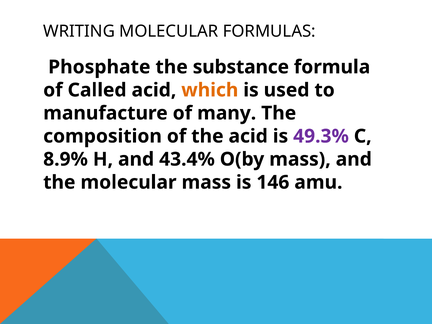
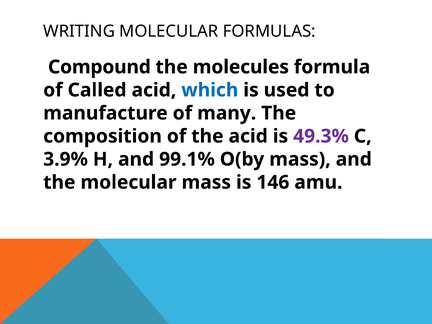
Phosphate: Phosphate -> Compound (99, 67)
substance: substance -> molecules (241, 67)
which colour: orange -> blue (210, 90)
8.9%: 8.9% -> 3.9% (66, 159)
43.4%: 43.4% -> 99.1% (187, 159)
